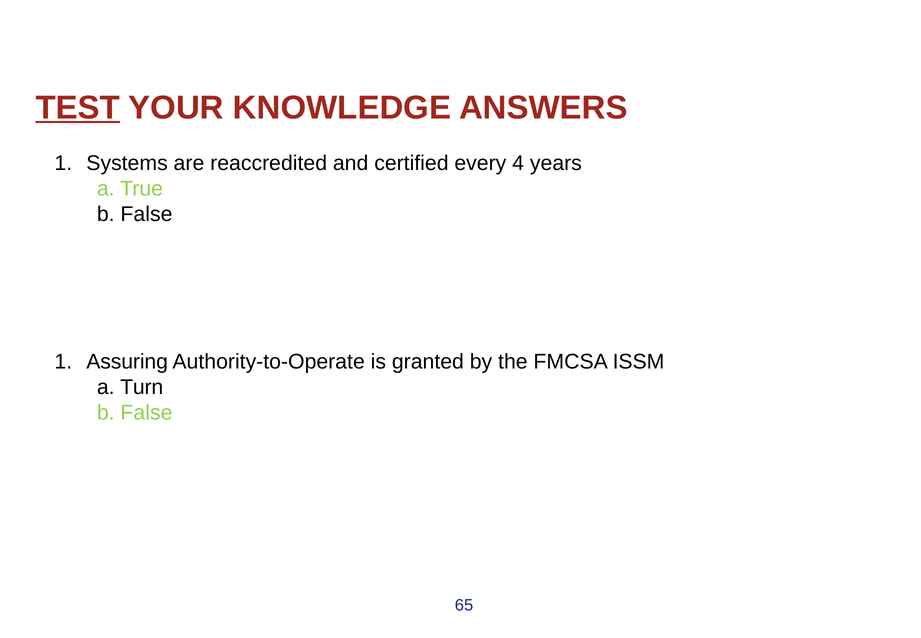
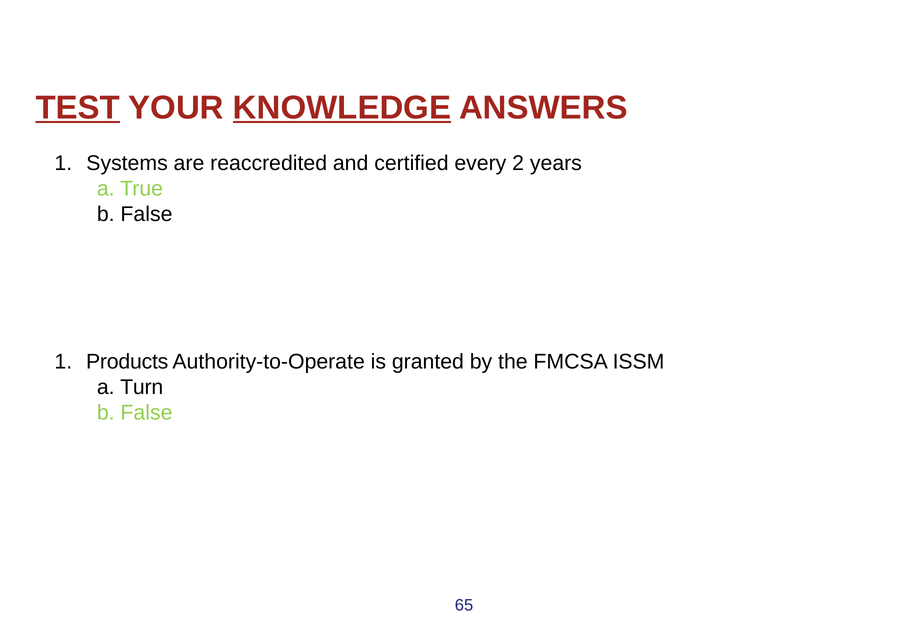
KNOWLEDGE underline: none -> present (342, 108)
4: 4 -> 2 (518, 163)
Assuring: Assuring -> Products (127, 361)
